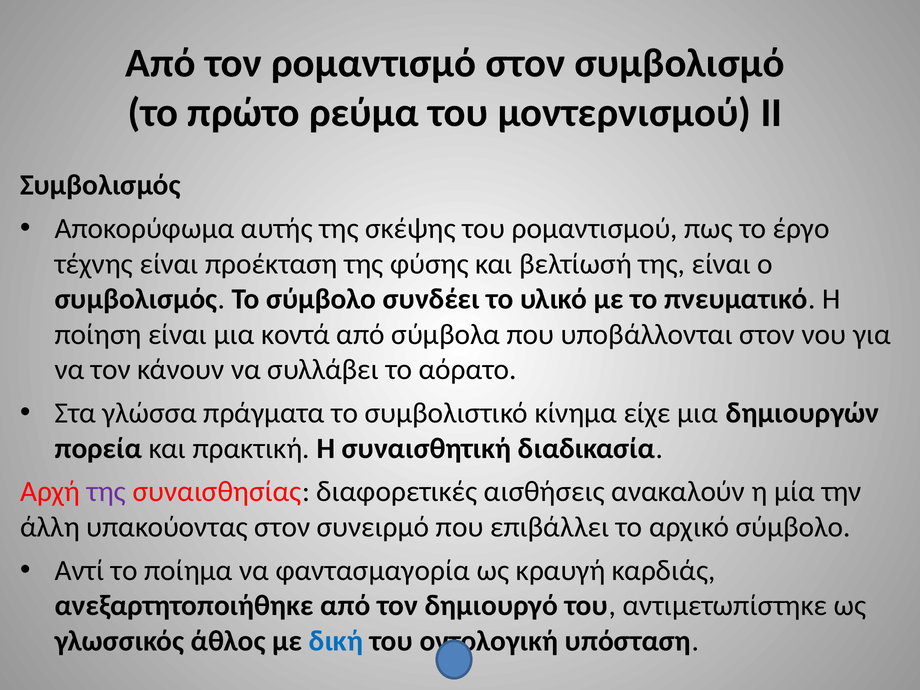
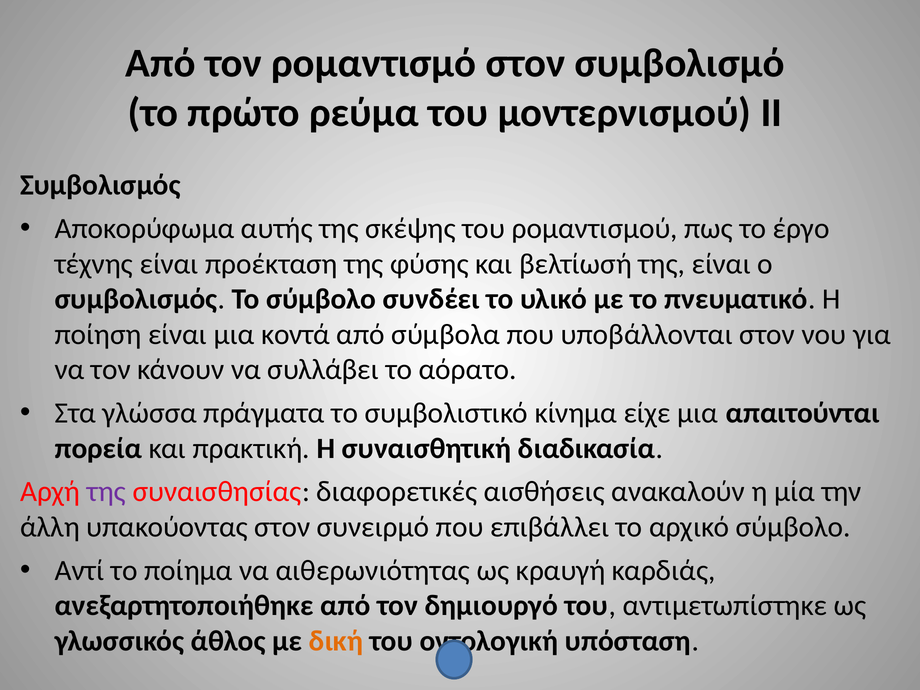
δημιουργών: δημιουργών -> απαιτούνται (803, 413)
φαντασμαγορία: φαντασμαγορία -> αιθερωνιότητας (373, 570)
δική colour: blue -> orange (336, 641)
